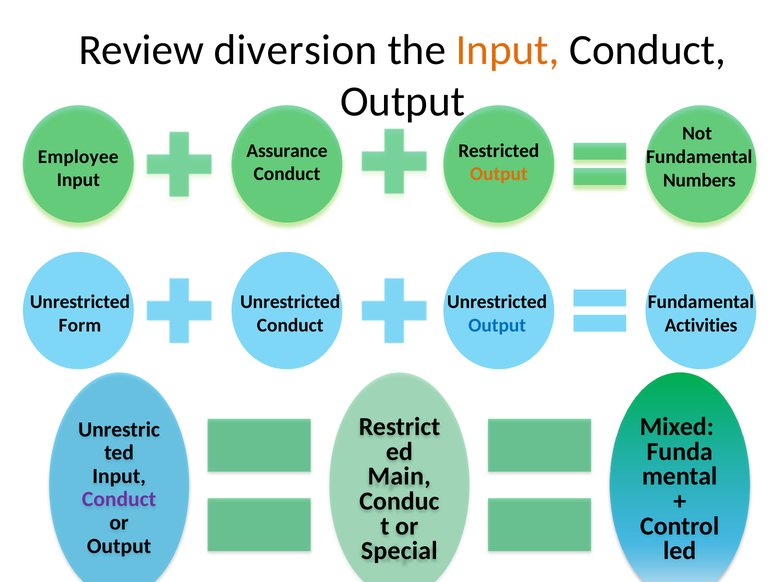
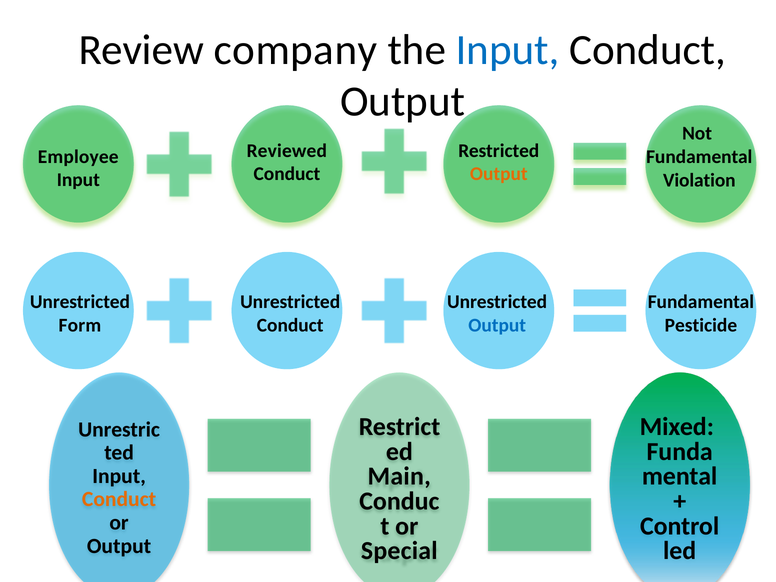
diversion: diversion -> company (295, 50)
Input colour: orange -> blue (508, 50)
Assurance: Assurance -> Reviewed (287, 151)
Numbers: Numbers -> Violation (699, 180)
Activities: Activities -> Pesticide (701, 325)
Conduct colour: purple -> orange (119, 499)
